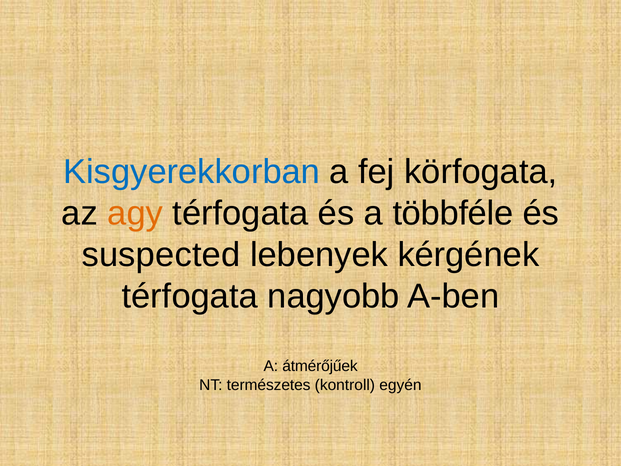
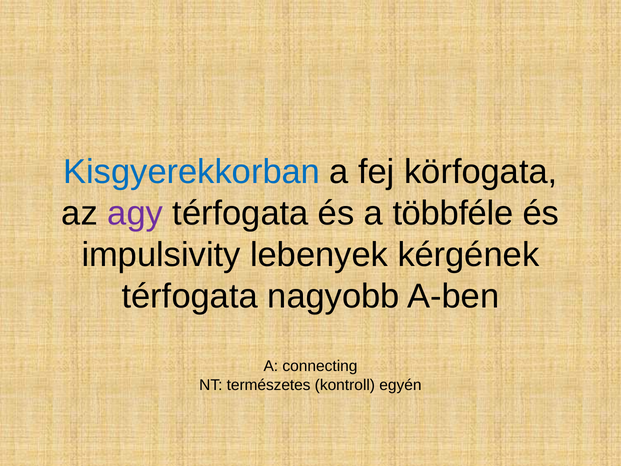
agy colour: orange -> purple (135, 213)
suspected: suspected -> impulsivity (161, 255)
átmérőjűek: átmérőjűek -> connecting (320, 366)
